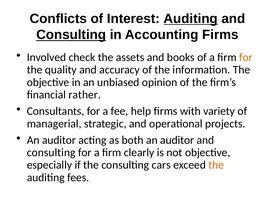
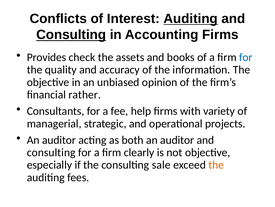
Involved: Involved -> Provides (46, 57)
for colour: orange -> blue (246, 57)
cars: cars -> sale (161, 164)
